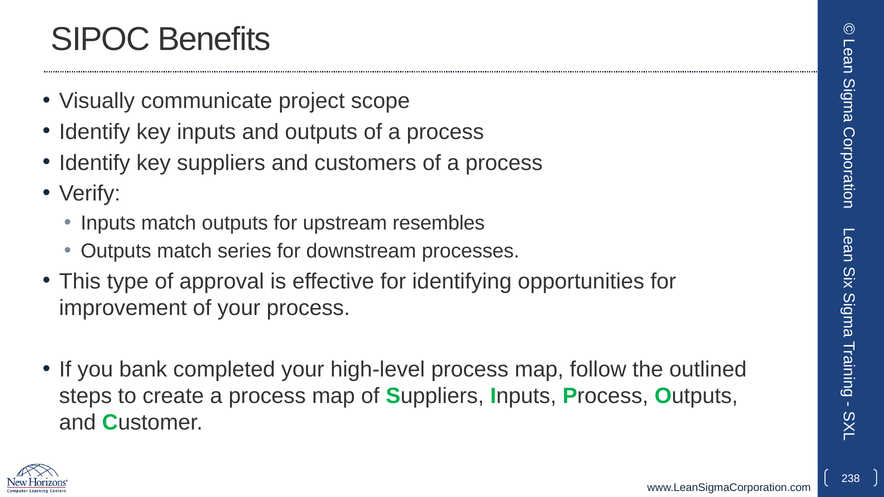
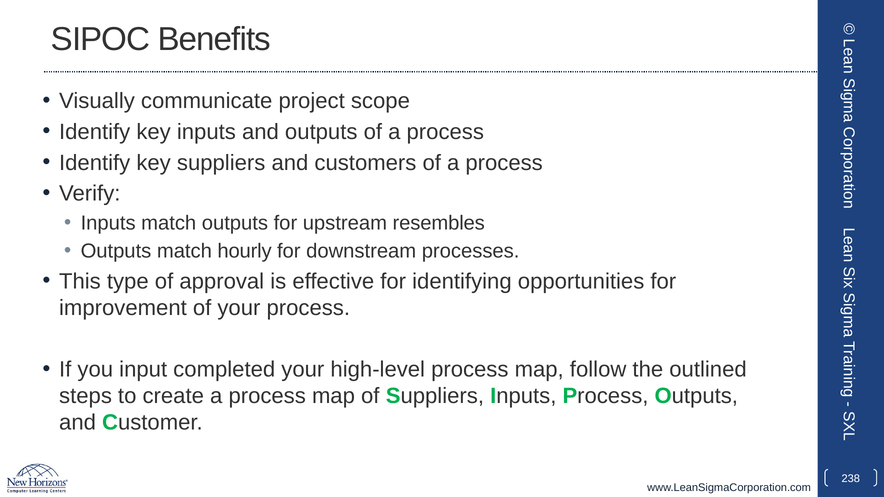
series: series -> hourly (245, 251)
bank: bank -> input (143, 370)
